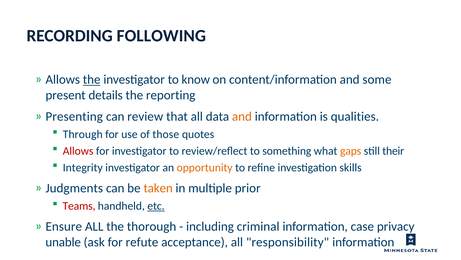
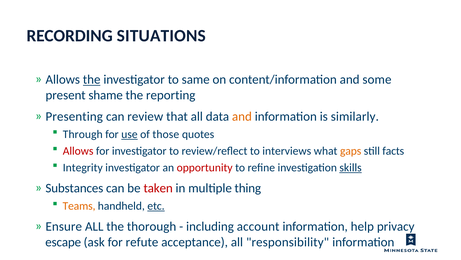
FOLLOWING: FOLLOWING -> SITUATIONS (161, 36)
know: know -> same (196, 79)
details: details -> shame (106, 95)
qualities: qualities -> similarly (355, 116)
use underline: none -> present (129, 134)
something: something -> interviews (287, 151)
their: their -> facts (393, 151)
opportunity colour: orange -> red (205, 167)
skills underline: none -> present (351, 167)
Judgments: Judgments -> Substances (74, 188)
taken colour: orange -> red (158, 188)
prior: prior -> thing (248, 188)
Teams colour: red -> orange (79, 205)
criminal: criminal -> account (258, 226)
case: case -> help (362, 226)
unable: unable -> escape (63, 241)
